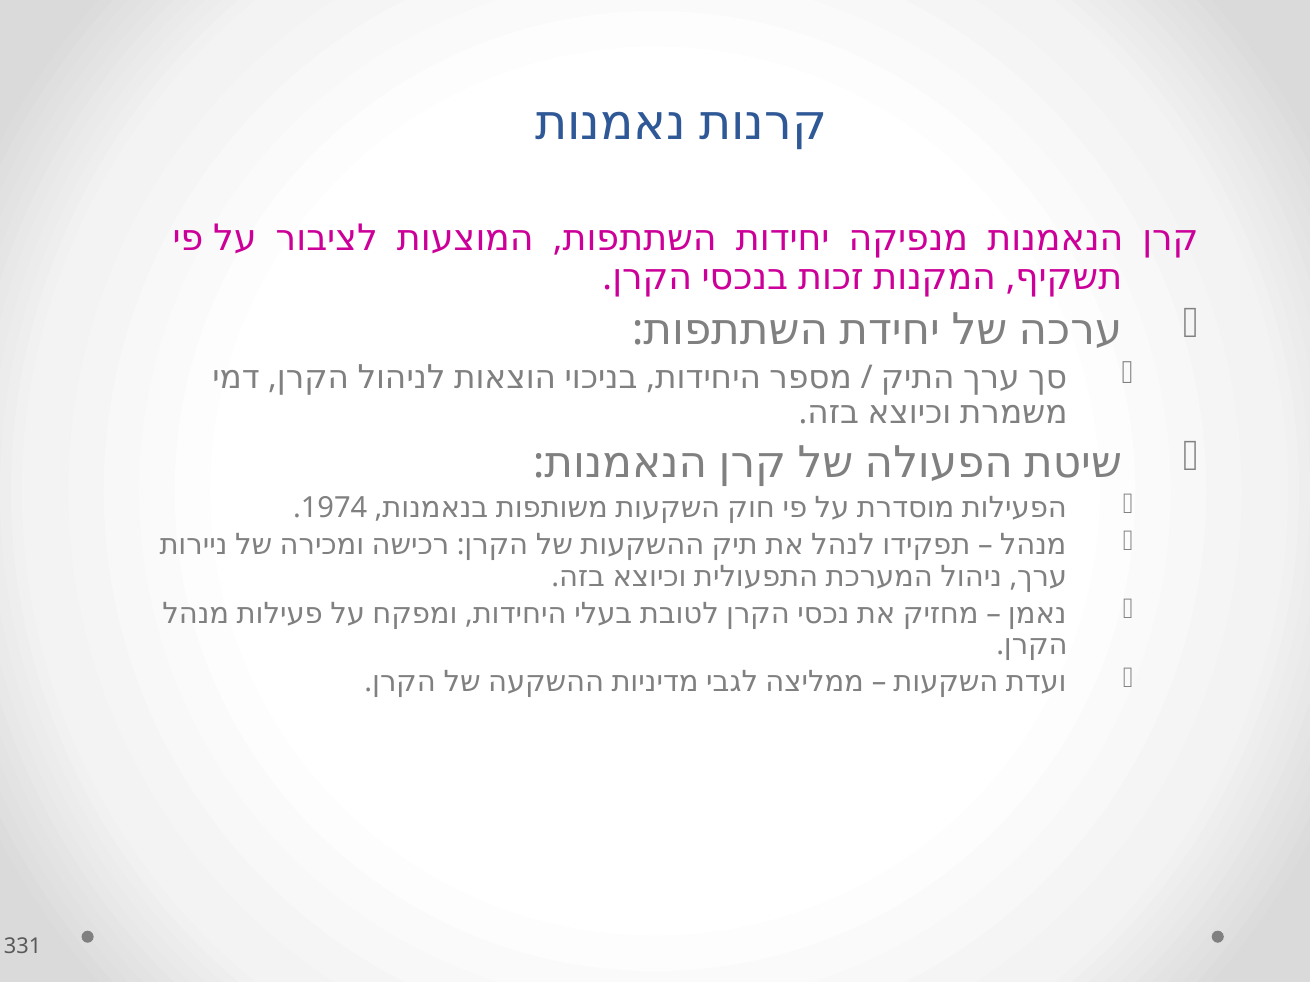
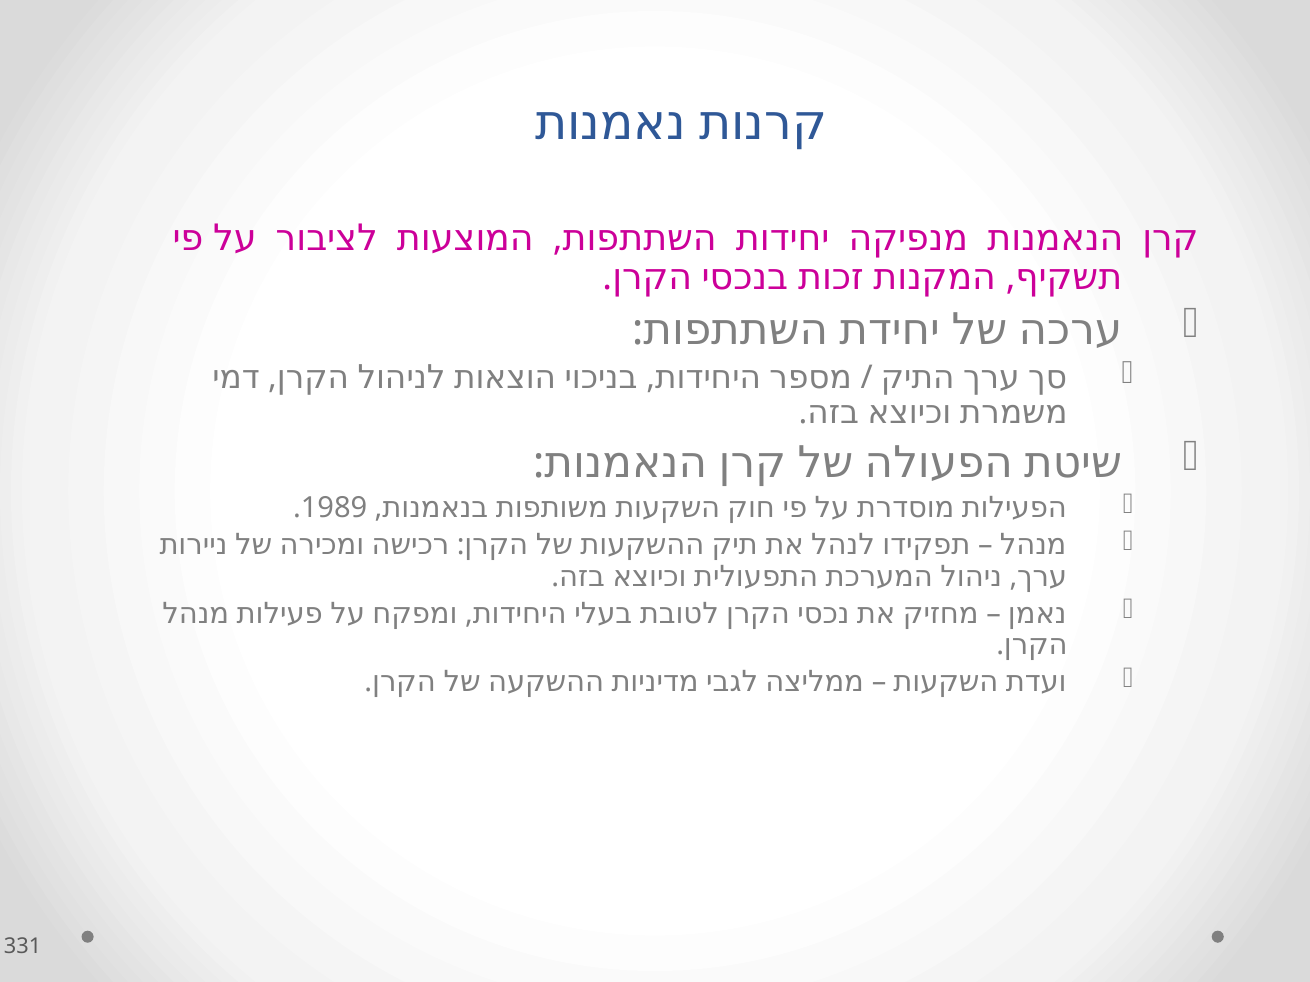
1974: 1974 -> 1989 (334, 508)
